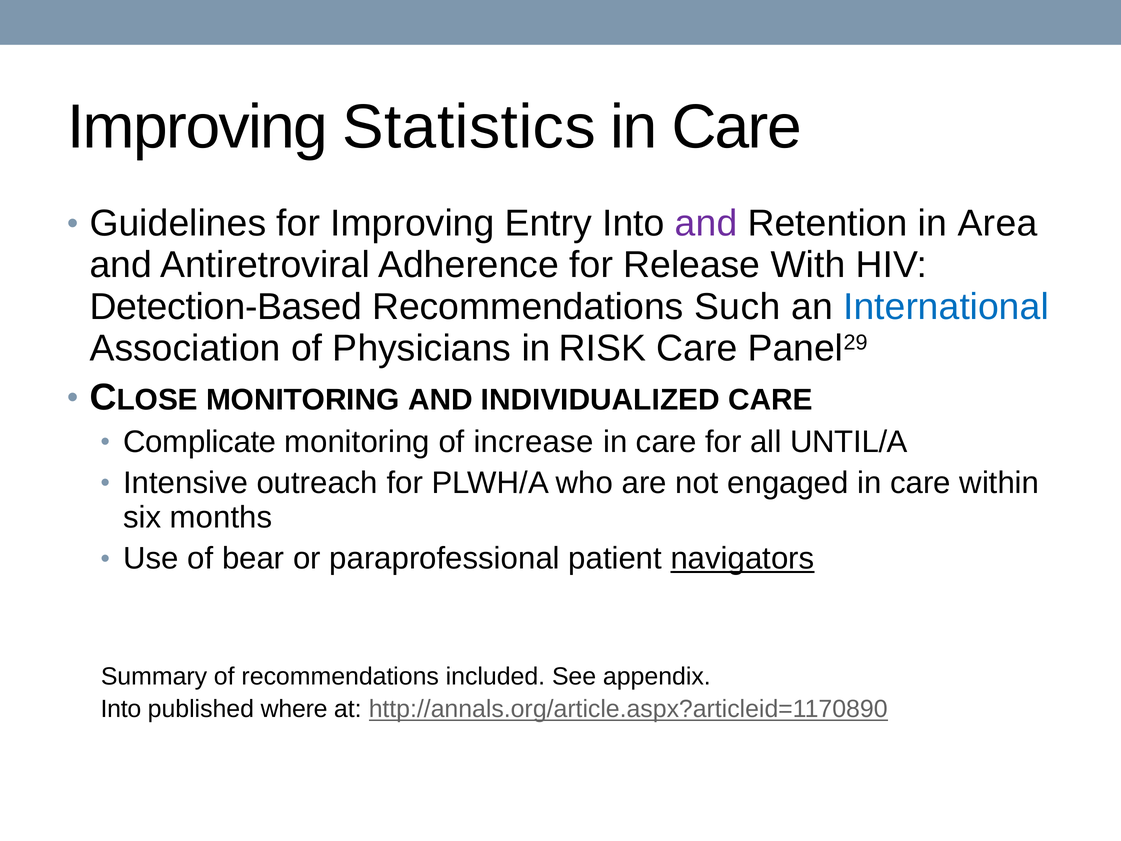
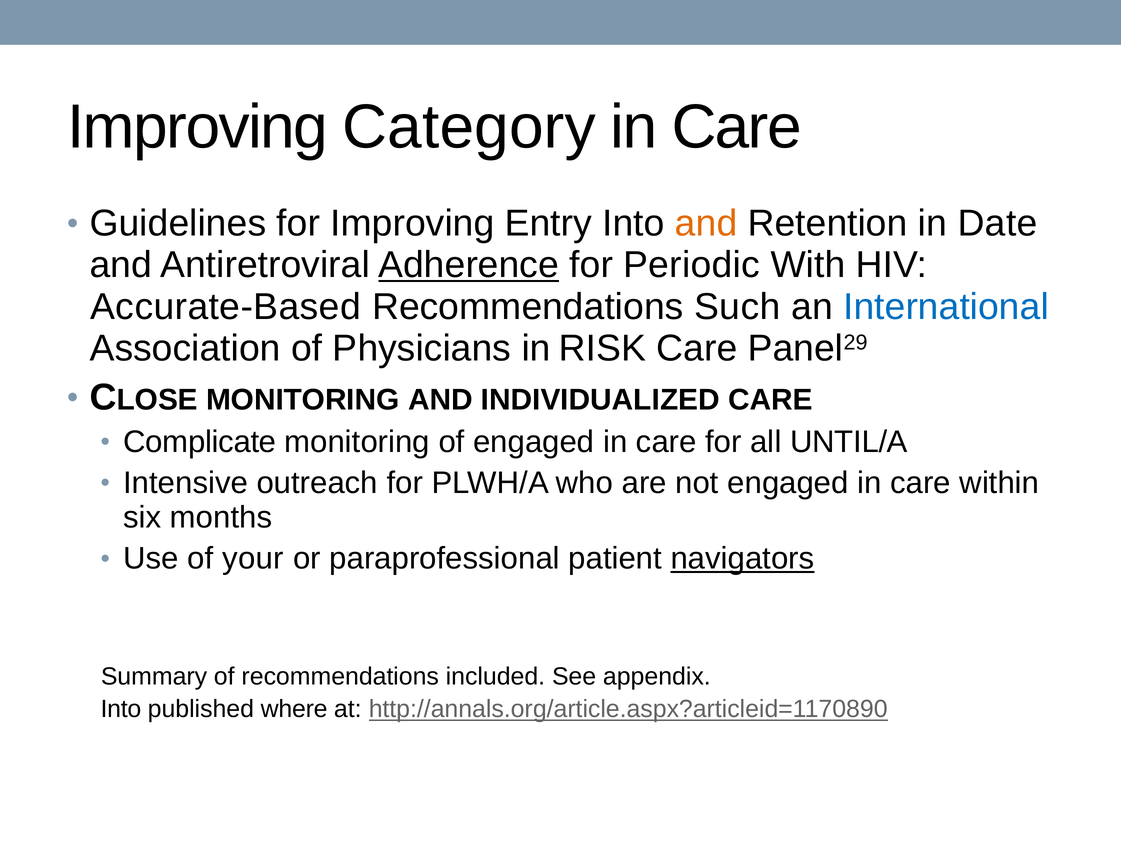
Statistics: Statistics -> Category (469, 127)
and colour: purple -> orange (706, 223)
Area: Area -> Date (998, 223)
Adherence underline: none -> present (469, 265)
Release: Release -> Periodic (692, 265)
Detection-Based: Detection-Based -> Accurate-Based (226, 307)
of increase: increase -> engaged (534, 442)
bear: bear -> your (253, 558)
